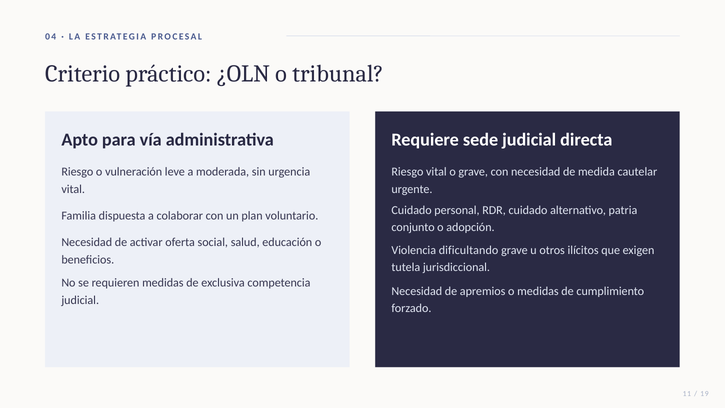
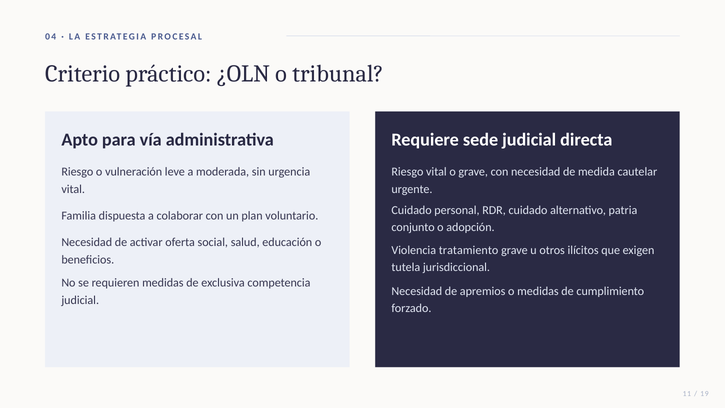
dificultando: dificultando -> tratamiento (469, 250)
